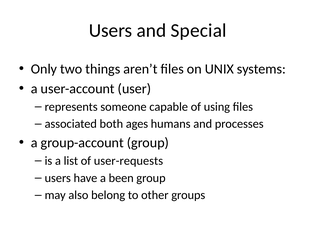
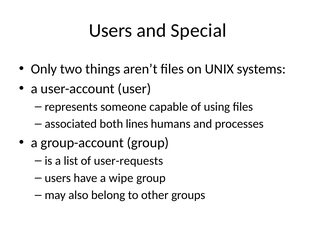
ages: ages -> lines (137, 124)
been: been -> wipe (121, 178)
